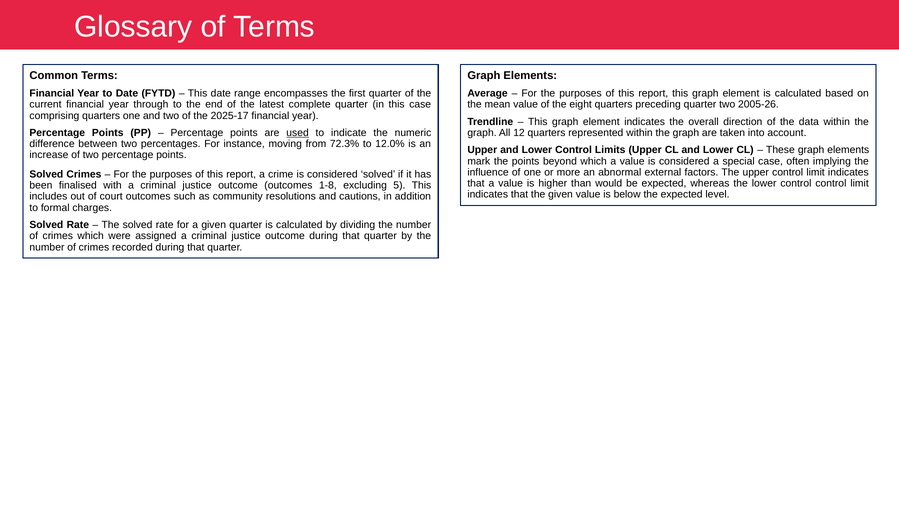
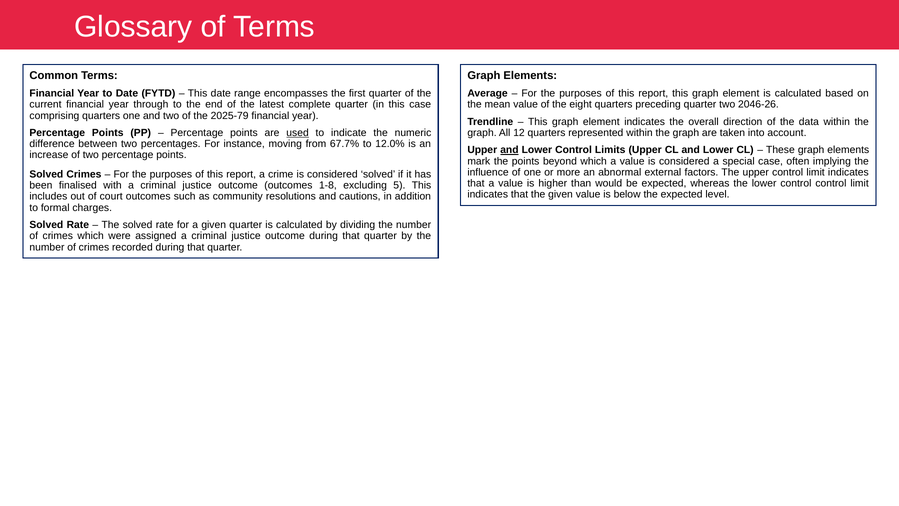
2005-26: 2005-26 -> 2046-26 (758, 104)
2025-17: 2025-17 -> 2025-79 (230, 116)
72.3%: 72.3% -> 67.7% (345, 144)
and underline: none -> present (509, 150)
